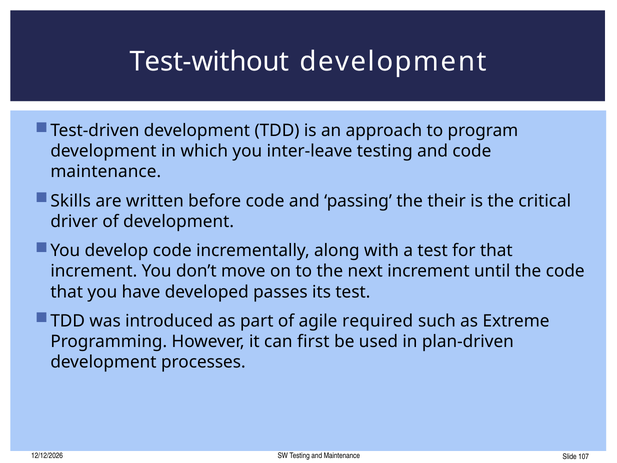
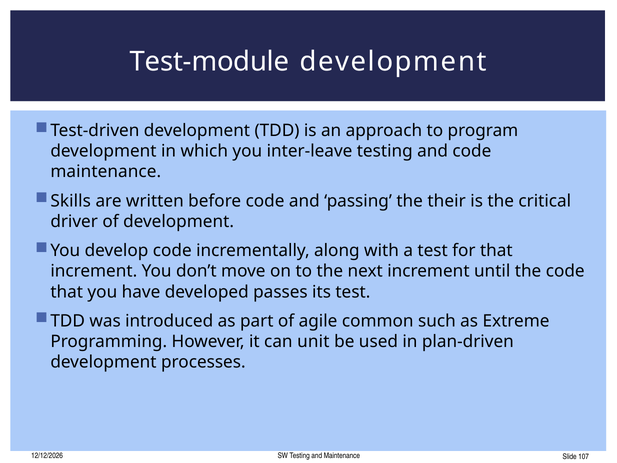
Test-without: Test-without -> Test-module (210, 61)
required: required -> common (378, 321)
first: first -> unit (313, 341)
